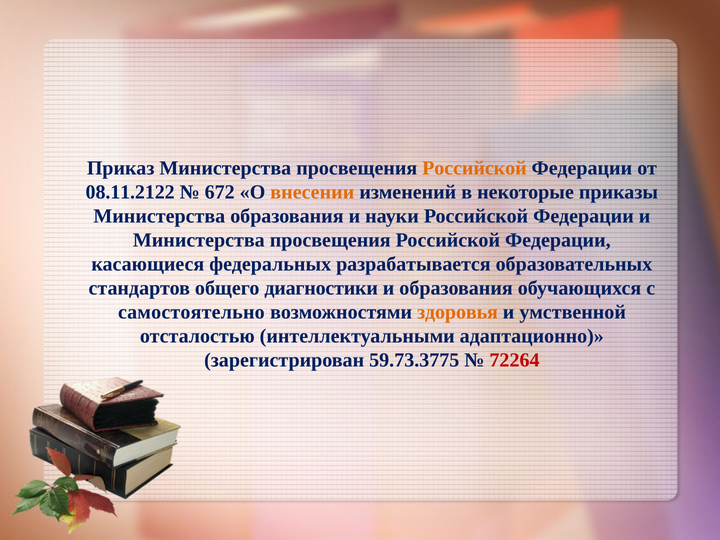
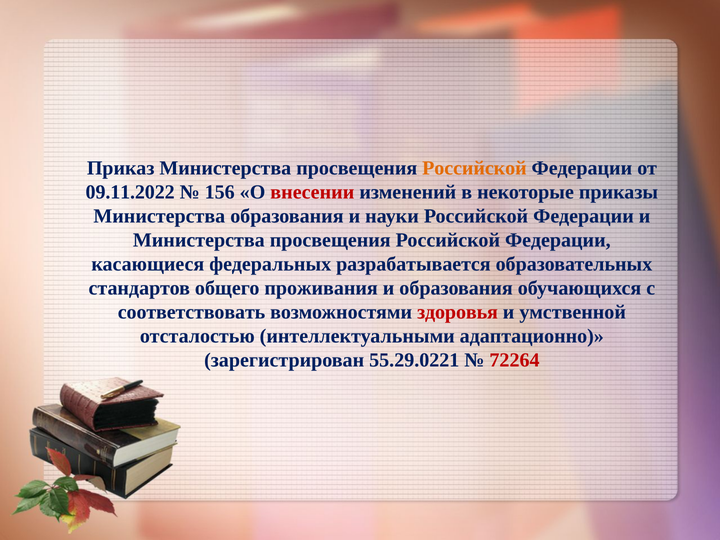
08.11.2122: 08.11.2122 -> 09.11.2022 (130, 192)
672: 672 -> 156 (220, 192)
внесении colour: orange -> red (312, 192)
диагностики: диагностики -> проживания (321, 288)
самостоятельно: самостоятельно -> соответствовать (192, 312)
здоровья colour: orange -> red (458, 312)
59.73.3775: 59.73.3775 -> 55.29.0221 (414, 360)
